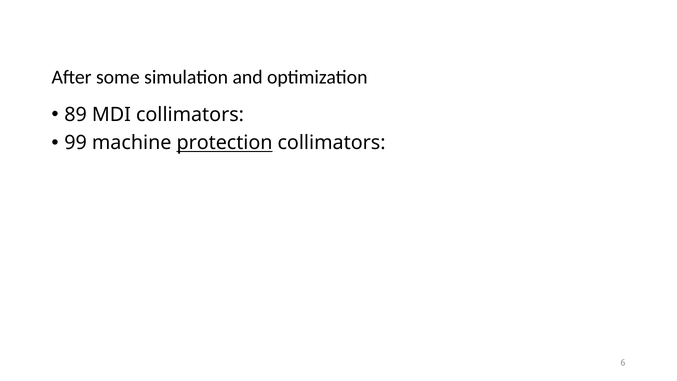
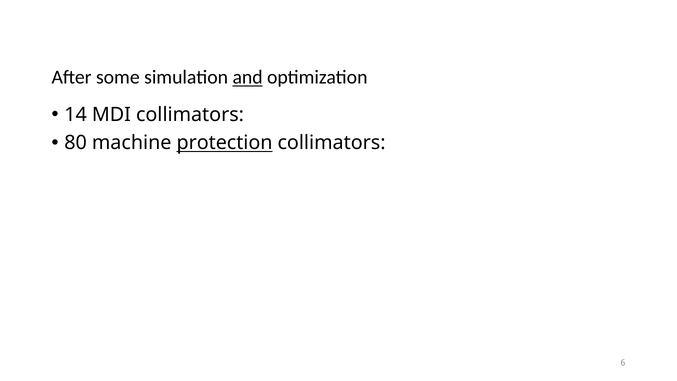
and underline: none -> present (248, 77)
89: 89 -> 14 (76, 114)
99: 99 -> 80 (76, 143)
